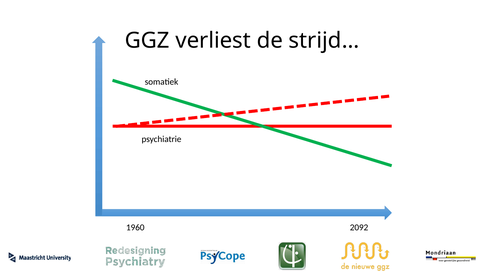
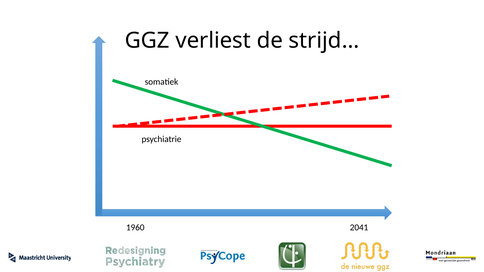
2092: 2092 -> 2041 (359, 228)
